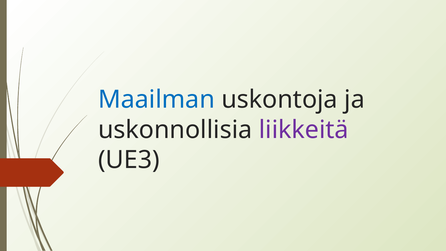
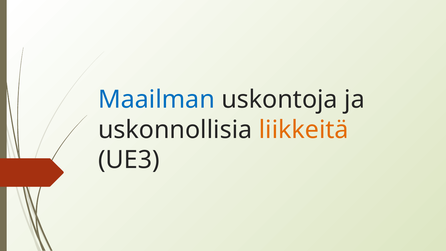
liikkeitä colour: purple -> orange (304, 130)
